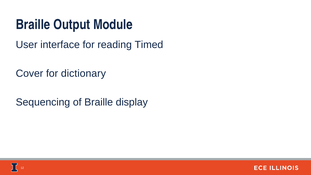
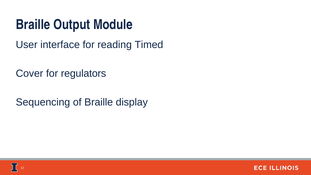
dictionary: dictionary -> regulators (84, 73)
